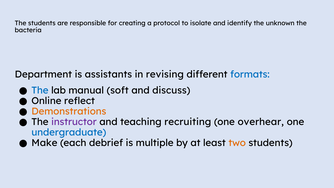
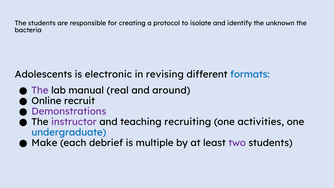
Department: Department -> Adolescents (43, 74)
assistants: assistants -> electronic (108, 74)
The colour: blue -> purple (40, 90)
soft: soft -> real (118, 90)
discuss: discuss -> around (171, 90)
reflect: reflect -> recruit (80, 101)
Demonstrations colour: orange -> purple (69, 111)
overhear: overhear -> activities (261, 122)
two colour: orange -> purple (237, 143)
